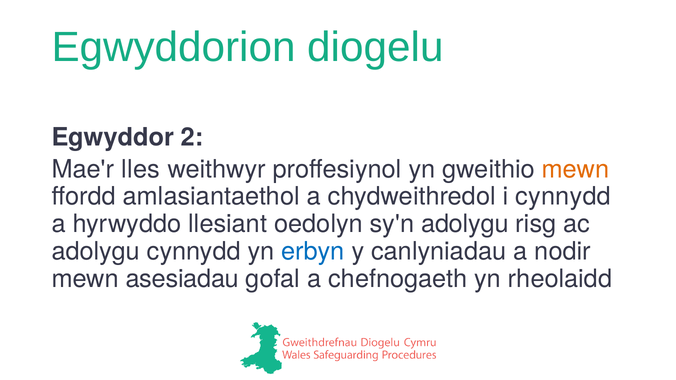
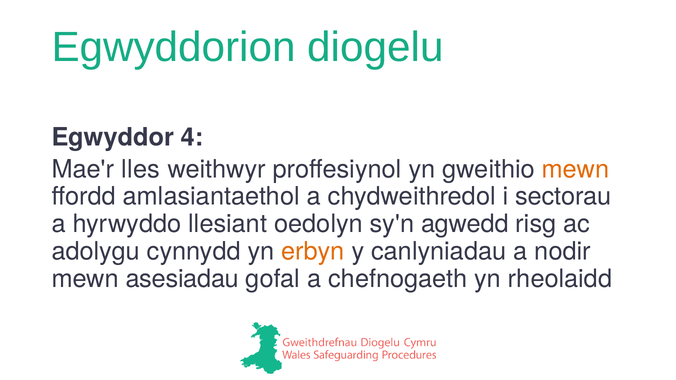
2: 2 -> 4 (192, 138)
i cynnydd: cynnydd -> sectorau (563, 197)
sy'n adolygu: adolygu -> agwedd (465, 224)
erbyn colour: blue -> orange (313, 251)
